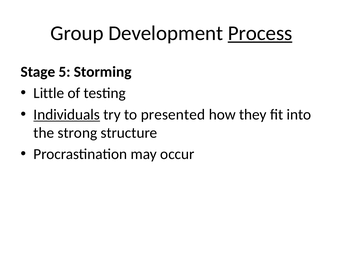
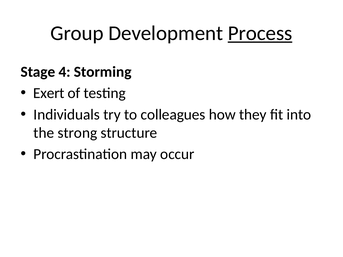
5: 5 -> 4 (65, 72)
Little: Little -> Exert (49, 93)
Individuals underline: present -> none (67, 115)
presented: presented -> colleagues (173, 115)
